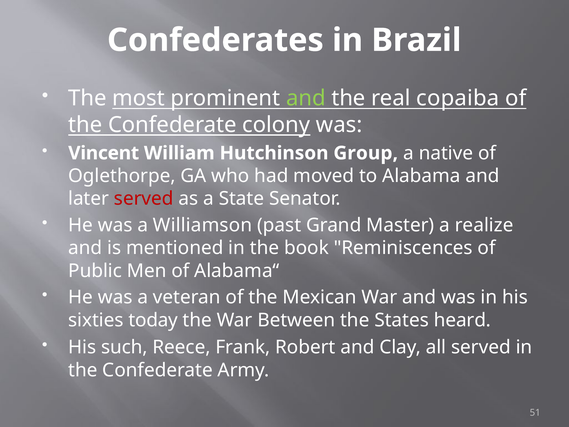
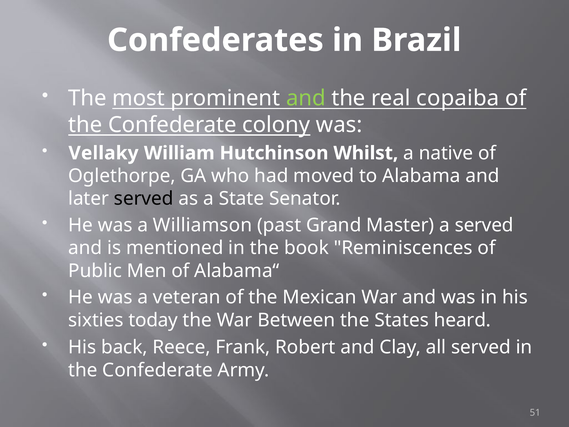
Vincent: Vincent -> Vellaky (103, 153)
Group: Group -> Whilst (366, 153)
served colour: red -> black (144, 199)
a realize: realize -> served (484, 225)
such: such -> back (124, 347)
